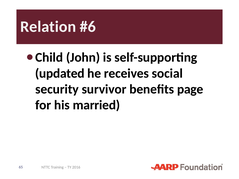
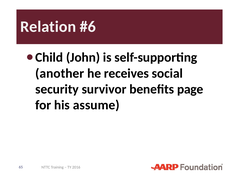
updated: updated -> another (60, 73)
married: married -> assume (96, 105)
